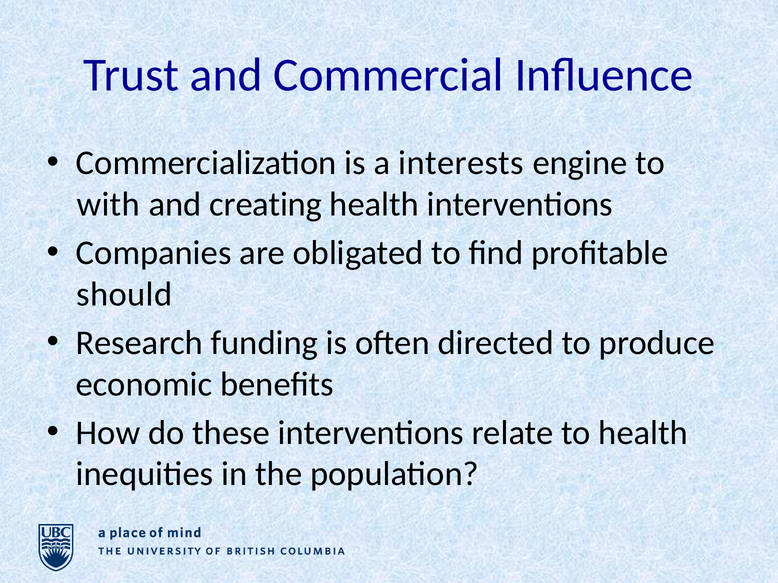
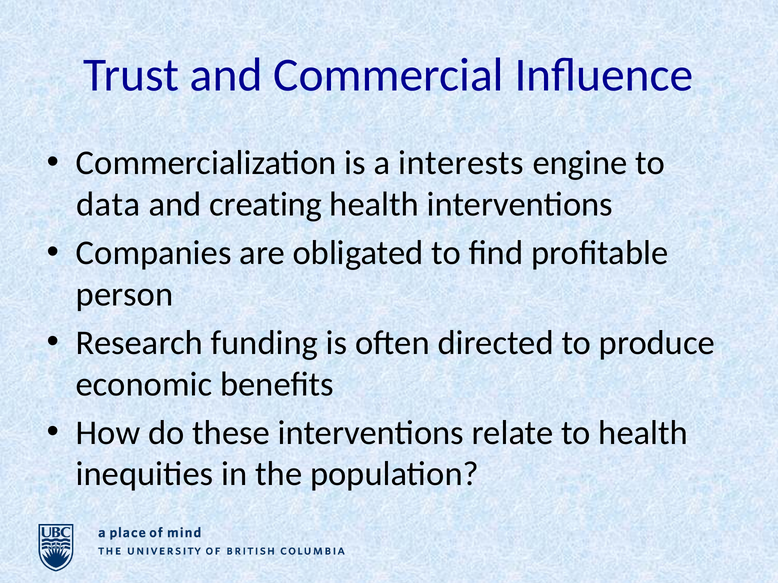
with: with -> data (108, 205)
should: should -> person (125, 295)
